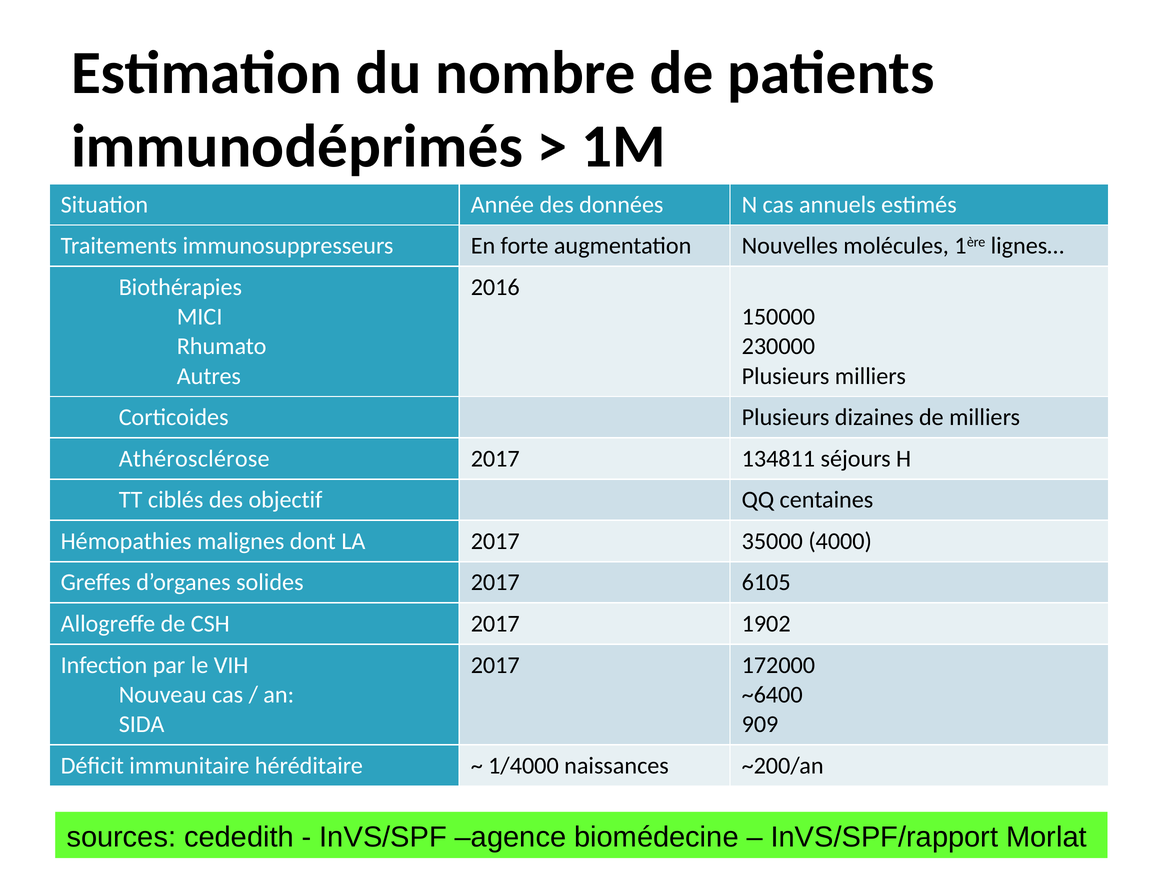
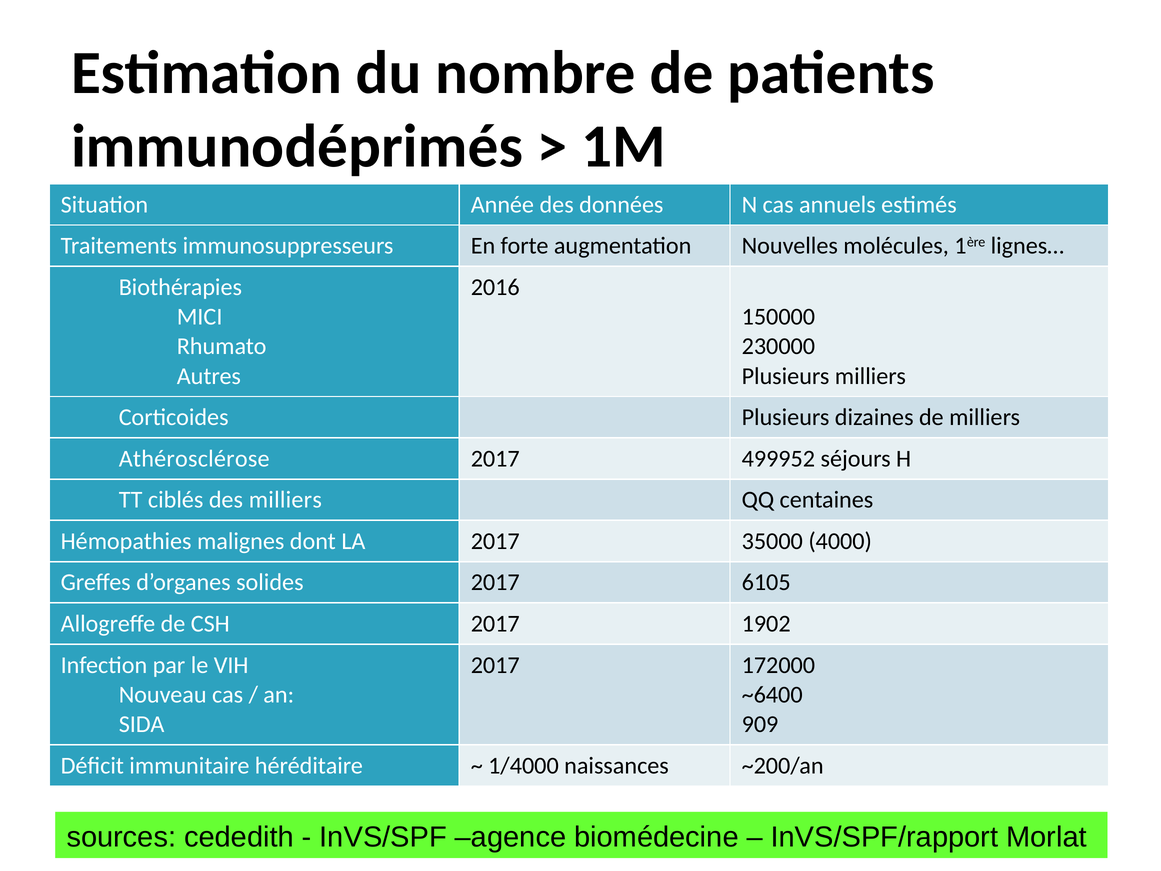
134811: 134811 -> 499952 (778, 459)
des objectif: objectif -> milliers (285, 500)
